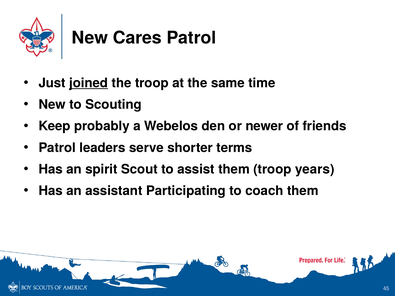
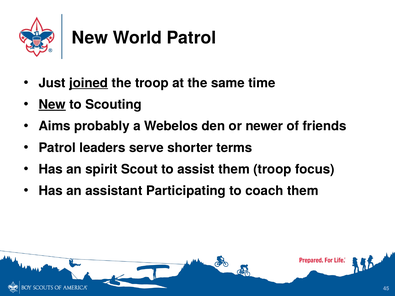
Cares: Cares -> World (137, 38)
New underline: none -> present (52, 105)
Keep: Keep -> Aims (54, 126)
years: years -> focus (315, 169)
